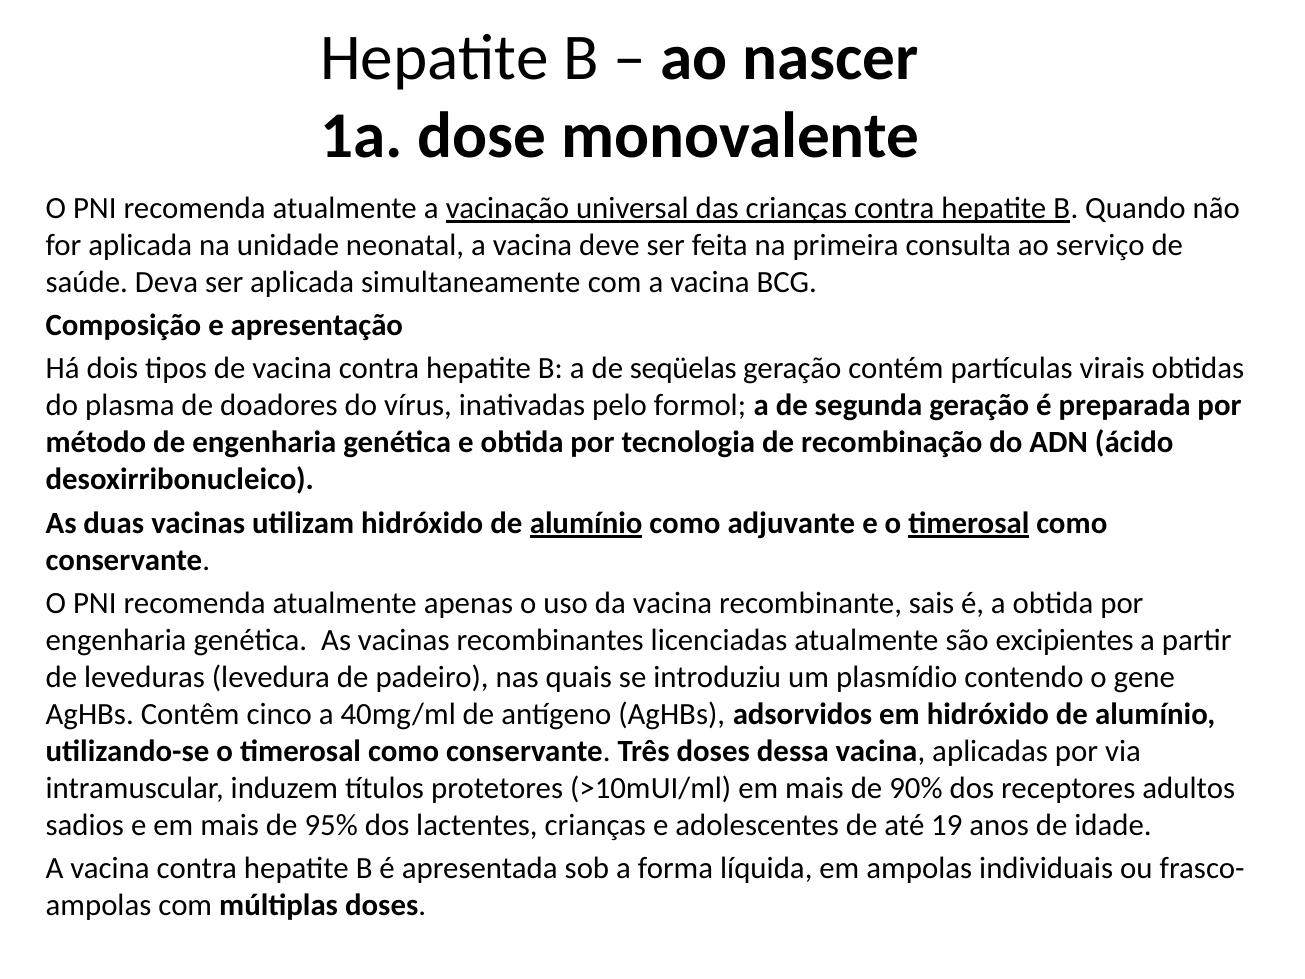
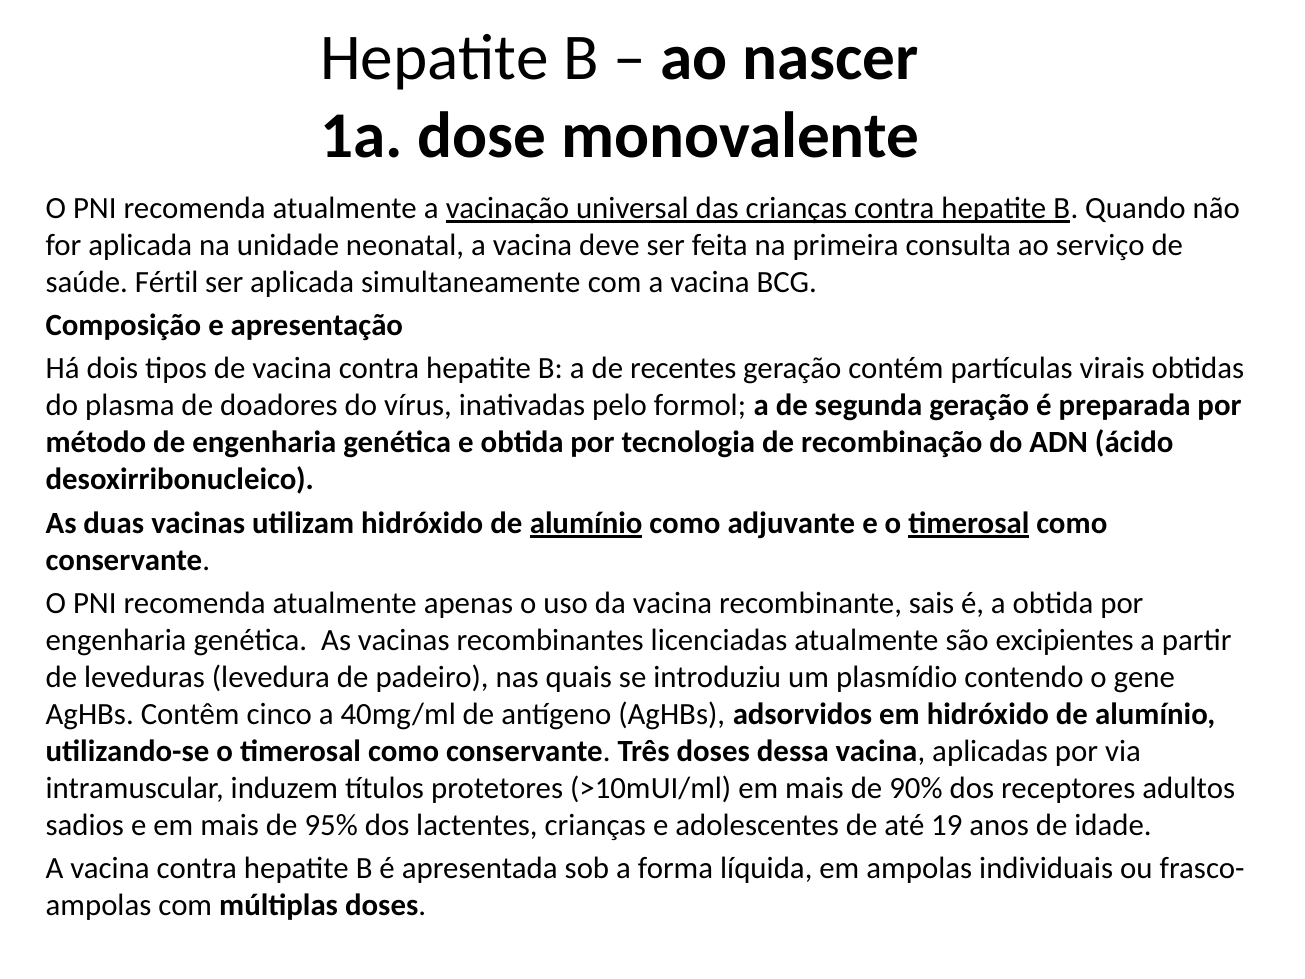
Deva: Deva -> Fértil (167, 282)
seqüelas: seqüelas -> recentes (683, 369)
